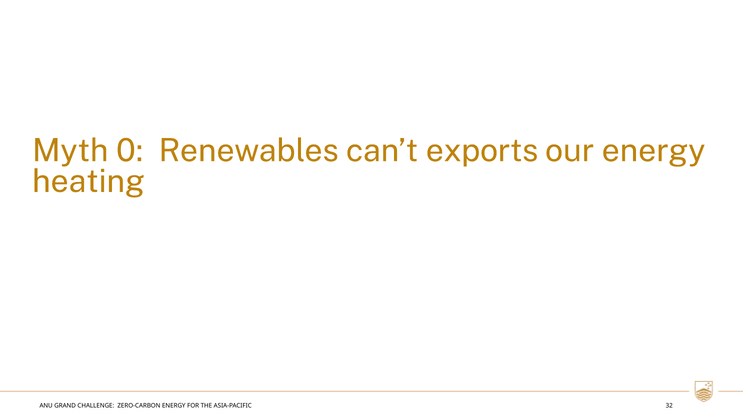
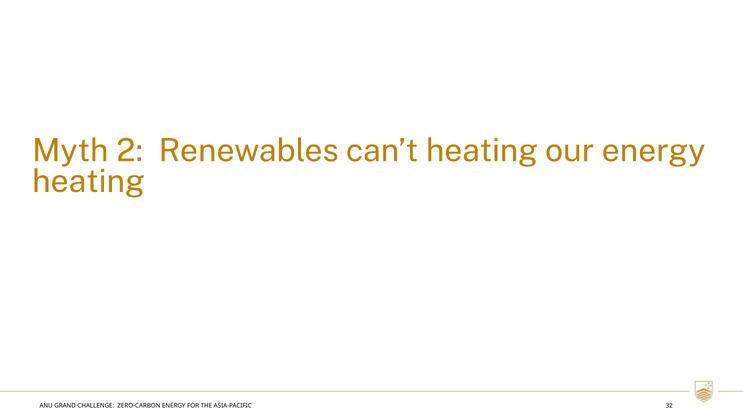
0: 0 -> 2 (130, 151)
can’t exports: exports -> heating (482, 151)
